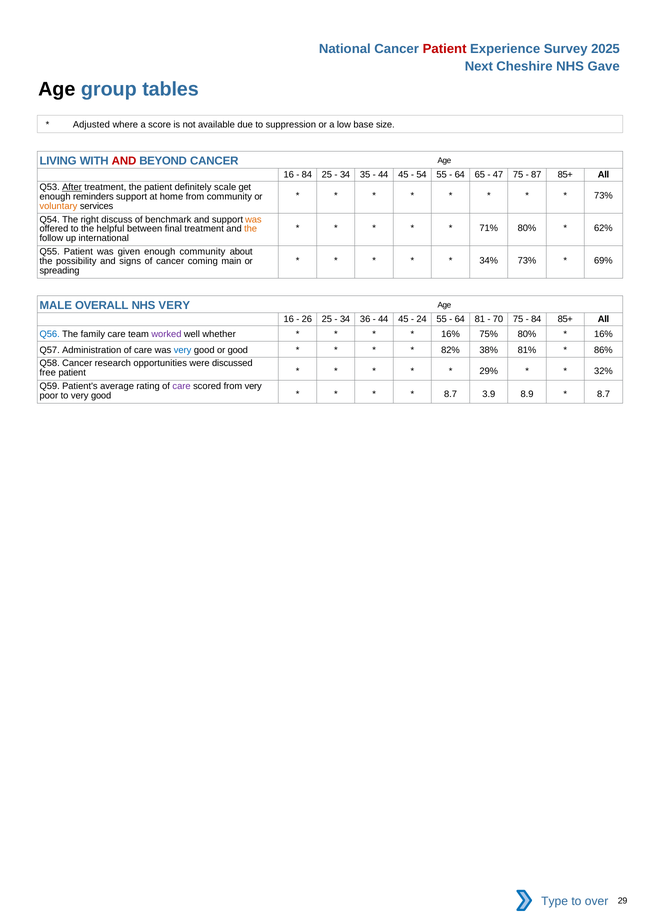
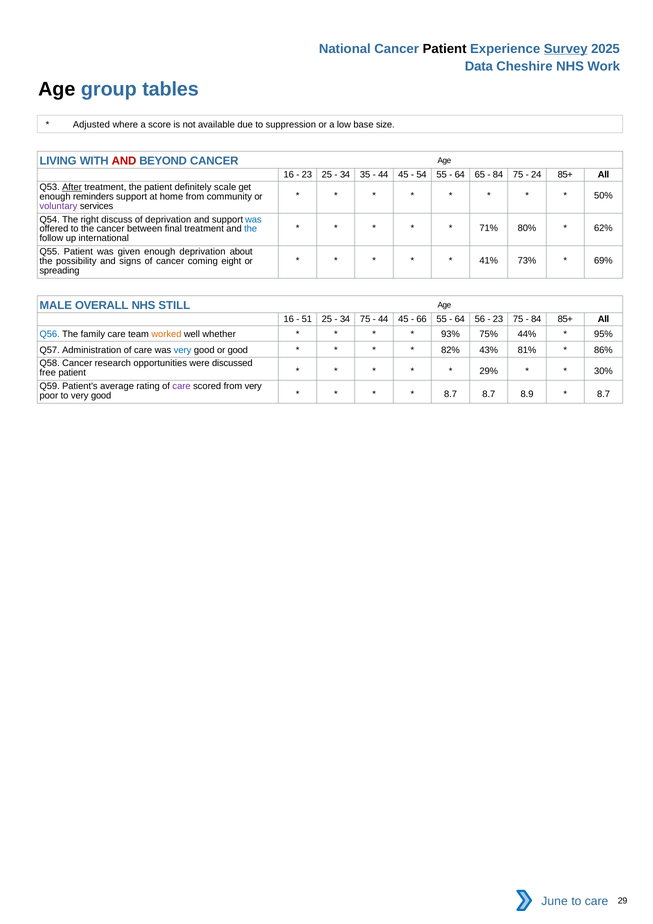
Patient colour: red -> black (445, 49)
Survey underline: none -> present (566, 49)
Next: Next -> Data (479, 66)
Gave: Gave -> Work (604, 66)
84: 84 -> 23 (307, 175)
47: 47 -> 84 (498, 175)
87: 87 -> 24 (536, 175)
73%: 73% -> 50% (603, 196)
voluntary colour: orange -> purple (58, 206)
of benchmark: benchmark -> deprivation (168, 219)
was colour: orange -> blue (253, 219)
the helpful: helpful -> cancer (110, 229)
the colour: orange -> blue (251, 229)
enough community: community -> deprivation (202, 252)
34%: 34% -> 41% (489, 260)
main: main -> eight (231, 261)
NHS VERY: VERY -> STILL (174, 305)
26: 26 -> 51 (307, 319)
34 36: 36 -> 75 (365, 319)
24: 24 -> 66 (422, 319)
81: 81 -> 56 (480, 319)
70: 70 -> 23 (498, 319)
worked colour: purple -> orange (166, 334)
16%: 16% -> 93% (451, 334)
75% 80%: 80% -> 44% (527, 334)
16%: 16% -> 95% (603, 334)
38%: 38% -> 43% (489, 350)
32%: 32% -> 30% (603, 371)
8.7 3.9: 3.9 -> 8.7 (489, 394)
Type: Type -> June (555, 901)
to over: over -> care (597, 901)
